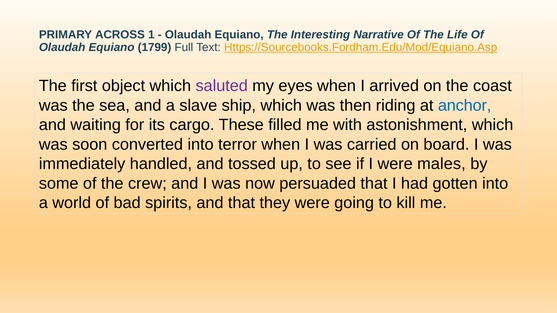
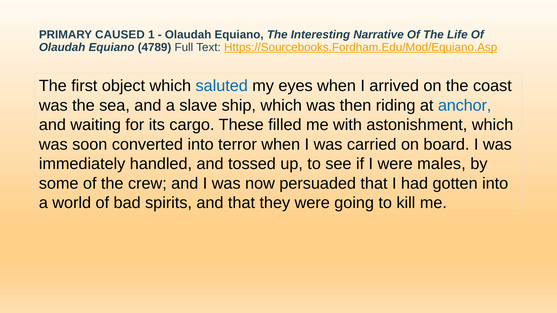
ACROSS: ACROSS -> CAUSED (120, 35)
1799: 1799 -> 4789 (155, 47)
saluted colour: purple -> blue (222, 86)
